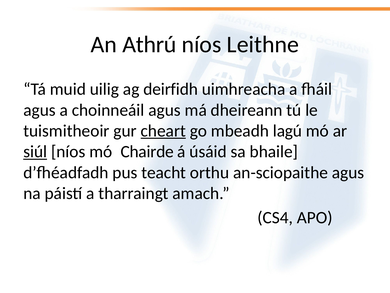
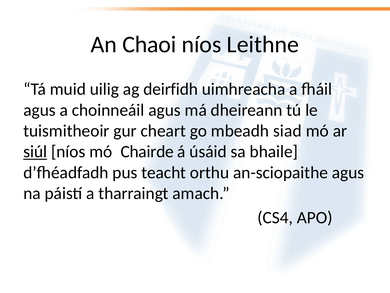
Athrú: Athrú -> Chaoi (149, 45)
cheart underline: present -> none (163, 131)
lagú: lagú -> siad (287, 131)
